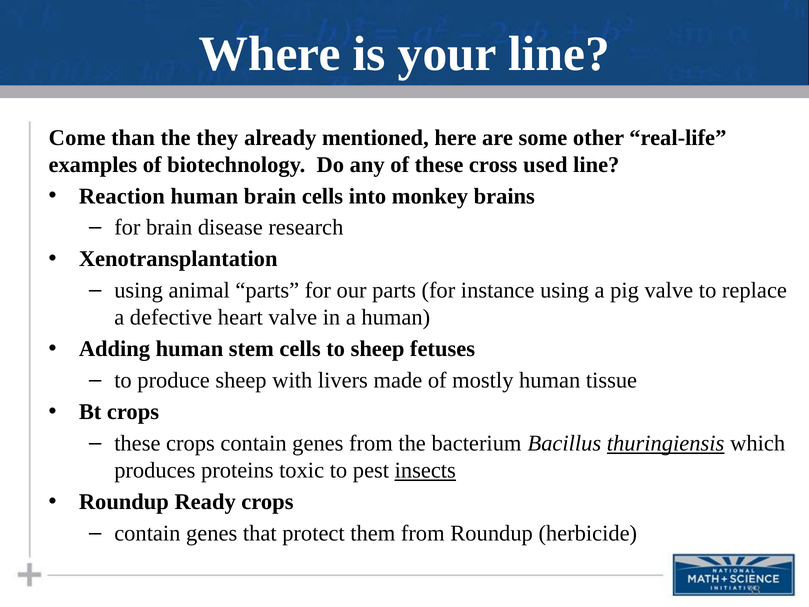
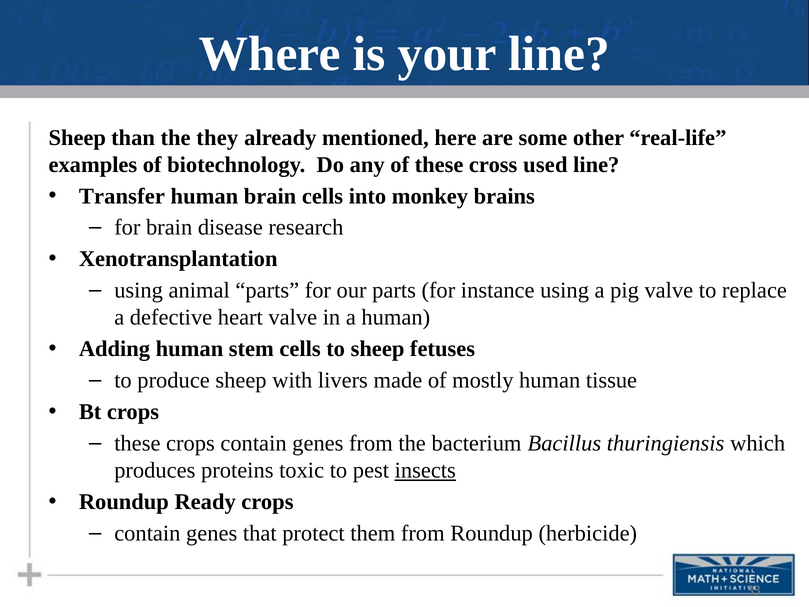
Come: Come -> Sheep (77, 138)
Reaction: Reaction -> Transfer (122, 196)
thuringiensis underline: present -> none (666, 443)
